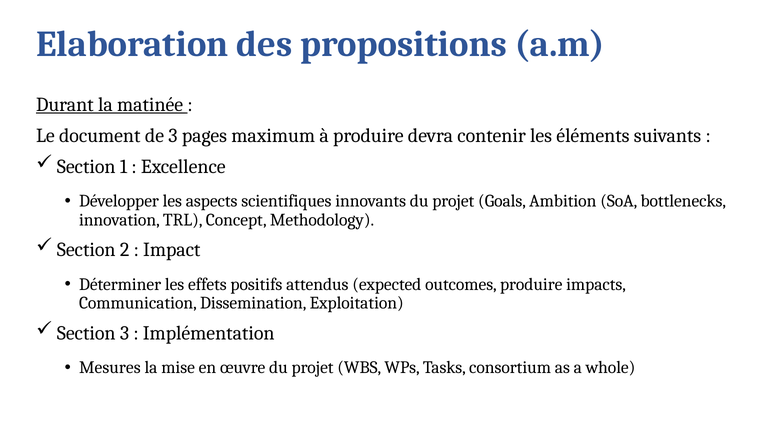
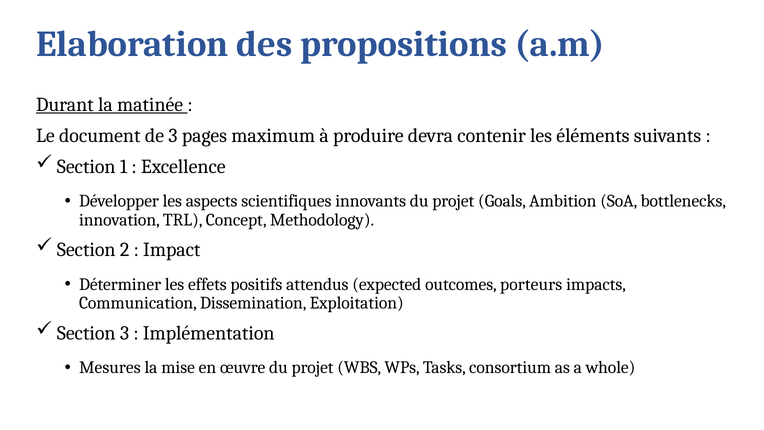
outcomes produire: produire -> porteurs (531, 284)
